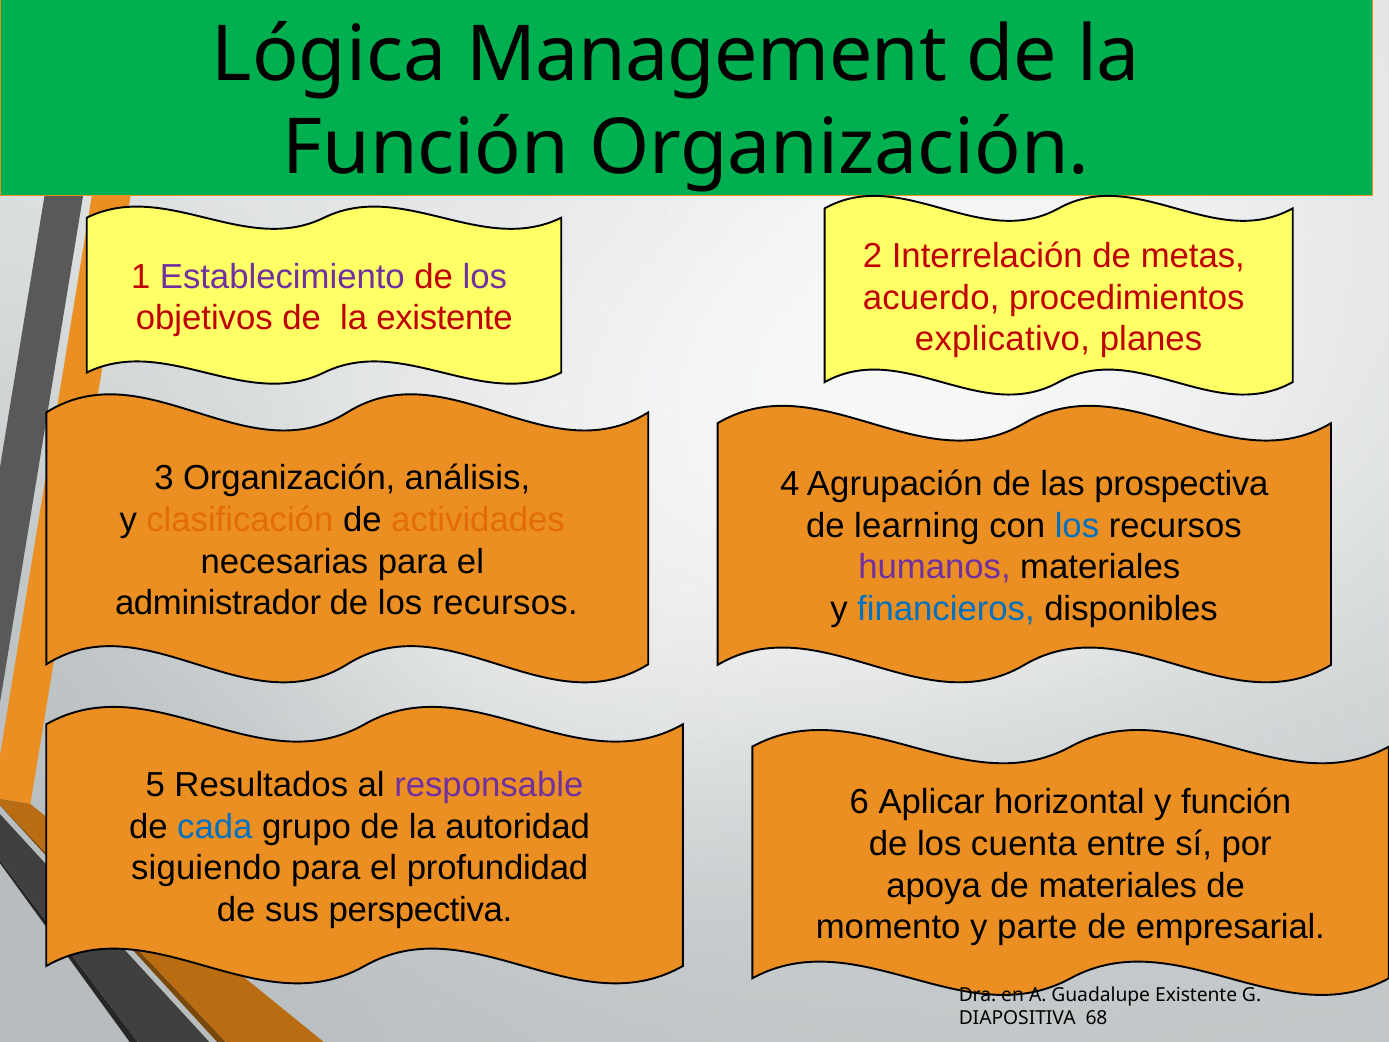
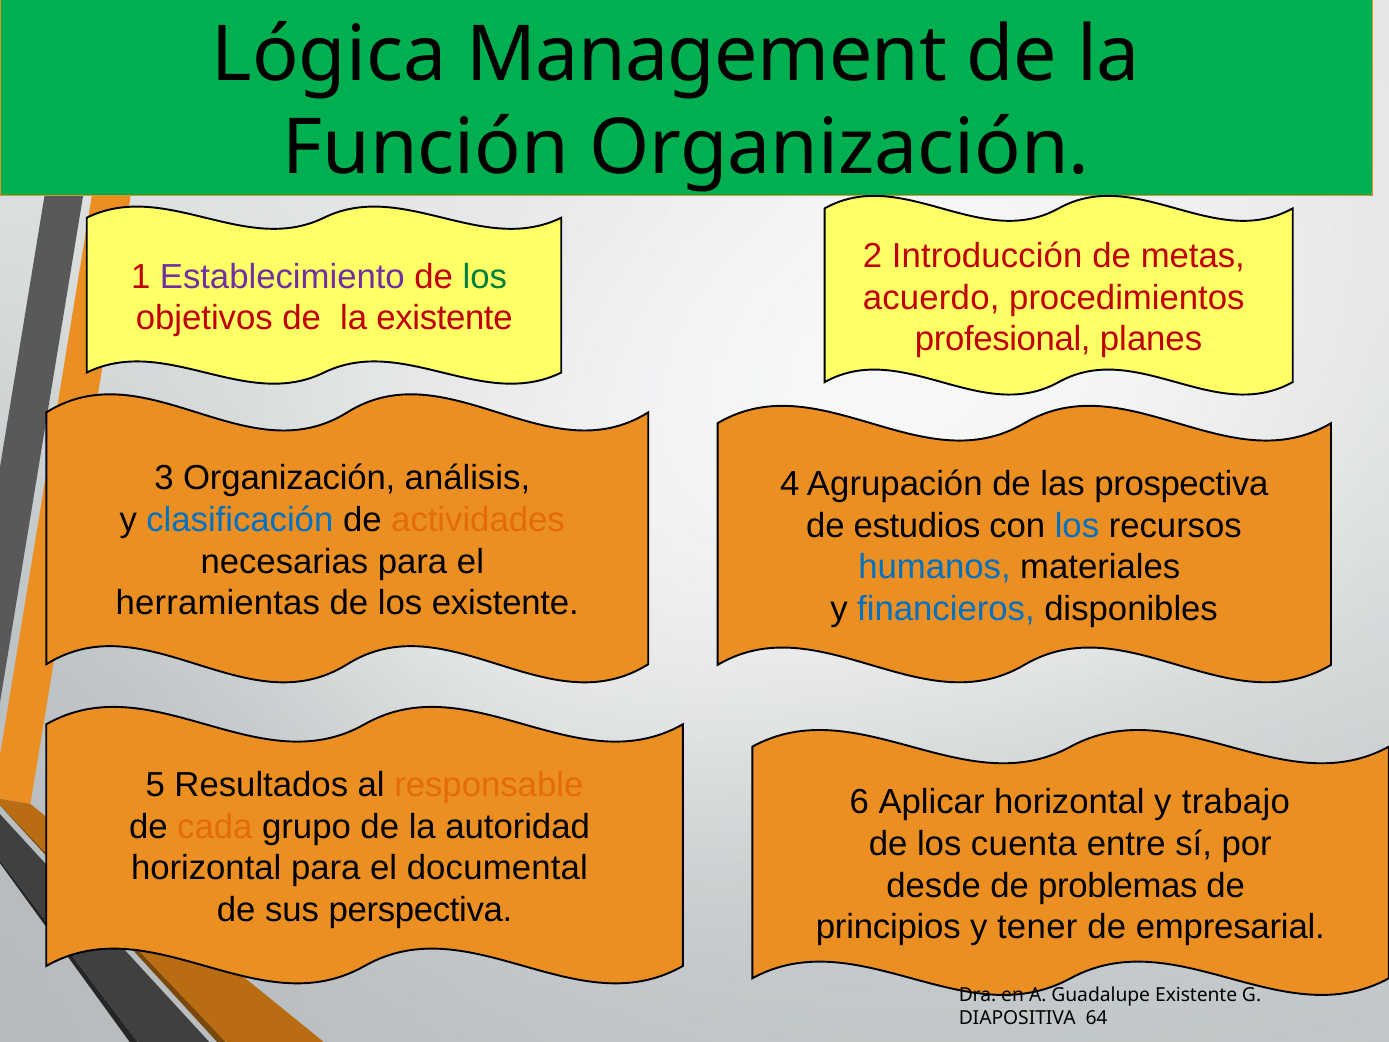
Interrelación: Interrelación -> Introducción (987, 256)
los colour: purple -> green (485, 277)
explicativo: explicativo -> profesional (1003, 339)
clasificación colour: orange -> blue (240, 520)
learning: learning -> estudios (917, 525)
humanos colour: purple -> blue (934, 567)
administrador: administrador -> herramientas (218, 603)
de los recursos: recursos -> existente (505, 603)
responsable colour: purple -> orange (489, 785)
y función: función -> trabajo (1236, 802)
cada colour: blue -> orange (215, 826)
siguiendo: siguiendo -> horizontal (206, 868)
profundidad: profundidad -> documental (497, 868)
apoya: apoya -> desde (934, 885)
de materiales: materiales -> problemas (1118, 885)
momento: momento -> principios (888, 927)
parte: parte -> tener (1037, 927)
68: 68 -> 64 (1097, 1018)
